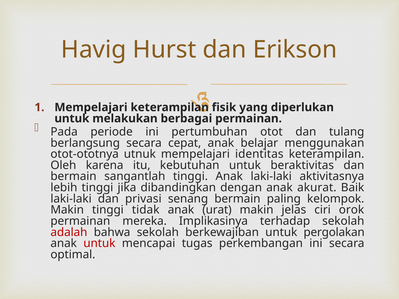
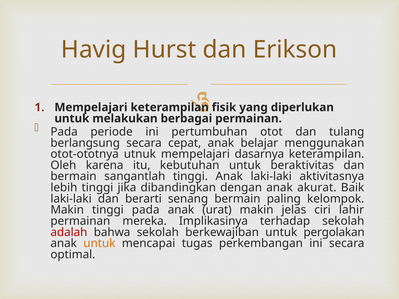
identitas: identitas -> dasarnya (259, 154)
privasi: privasi -> berarti (143, 199)
tinggi tidak: tidak -> pada (146, 210)
orok: orok -> lahir (351, 210)
untuk colour: red -> orange (99, 244)
